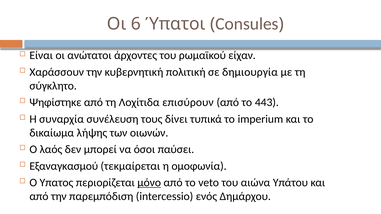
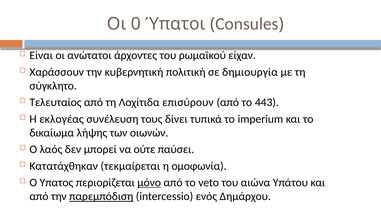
6: 6 -> 0 (136, 24)
Ψηφίστηκε: Ψηφίστηκε -> Τελευταίος (55, 103)
συναρχία: συναρχία -> εκλογέας (62, 119)
όσοι: όσοι -> ούτε (144, 150)
Εξαναγκασμού: Εξαναγκασμού -> Κατατάχθηκαν (64, 166)
παρεμπόδιση underline: none -> present (101, 197)
